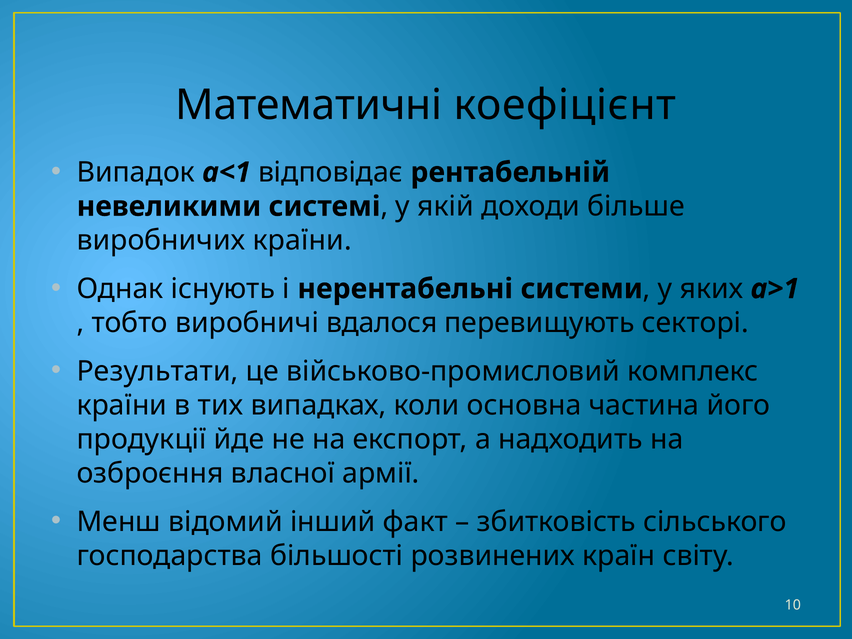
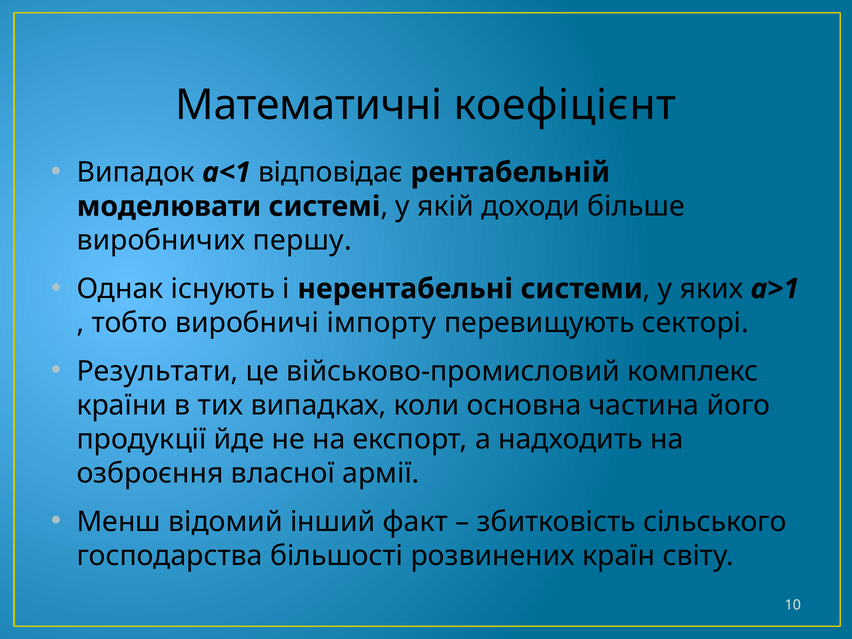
невеликими: невеликими -> моделювати (169, 206)
виробничих країни: країни -> першу (302, 241)
вдалося: вдалося -> імпорту (381, 323)
